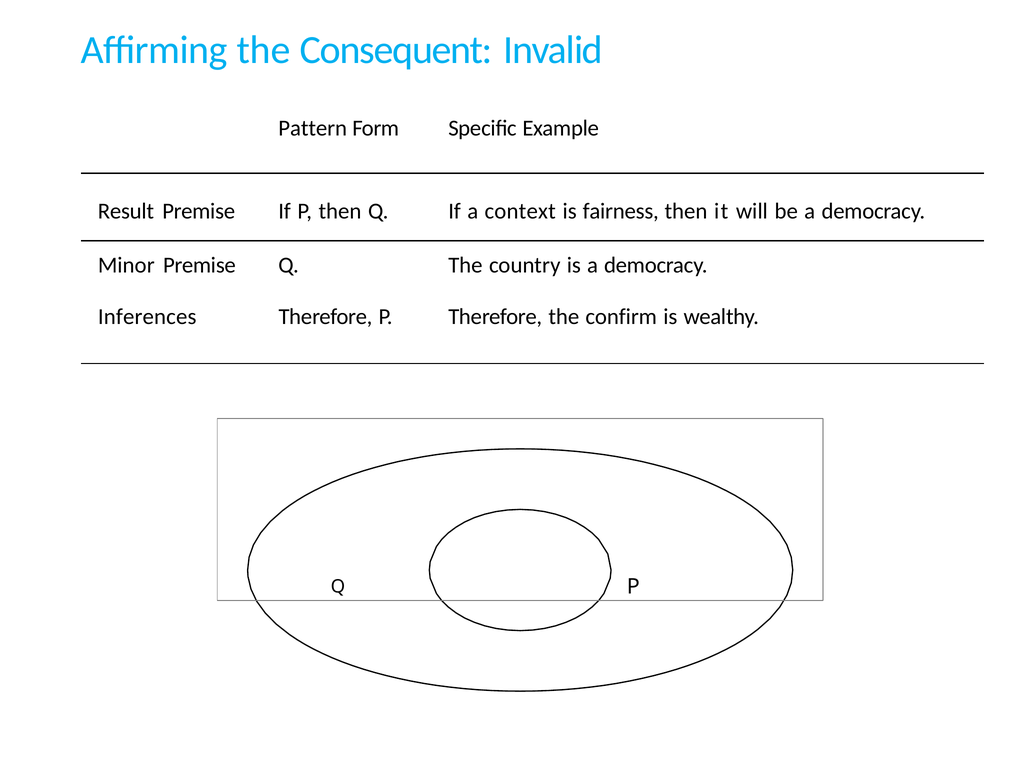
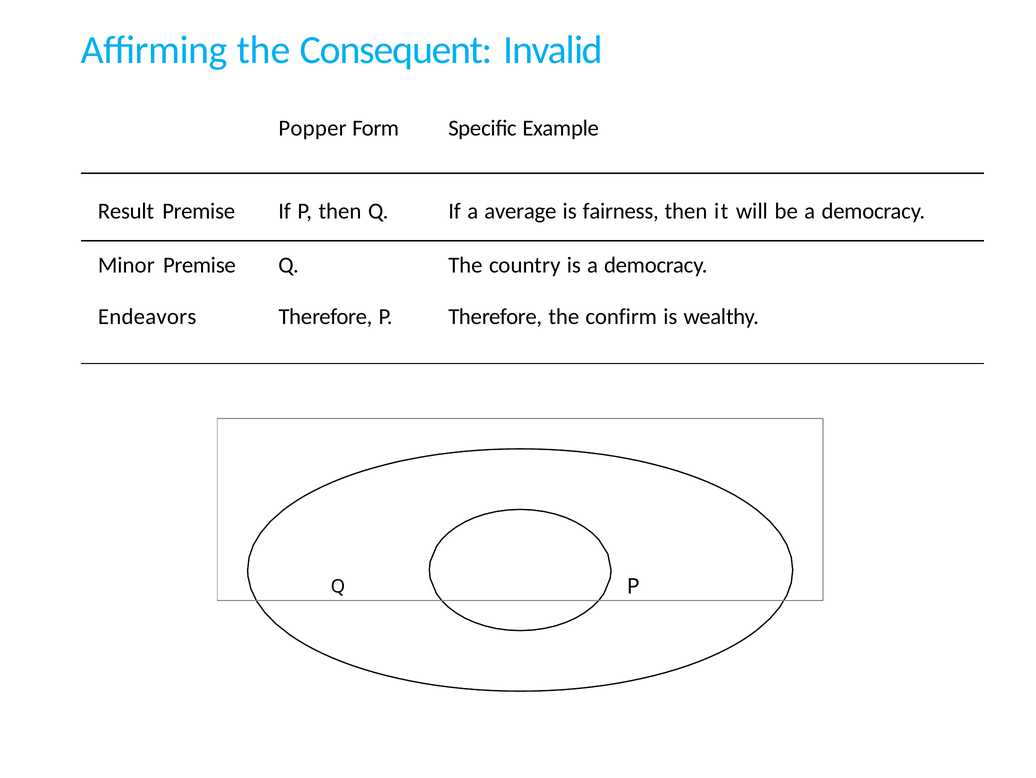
Pattern: Pattern -> Popper (313, 128)
context: context -> average (520, 211)
Inferences: Inferences -> Endeavors (147, 317)
